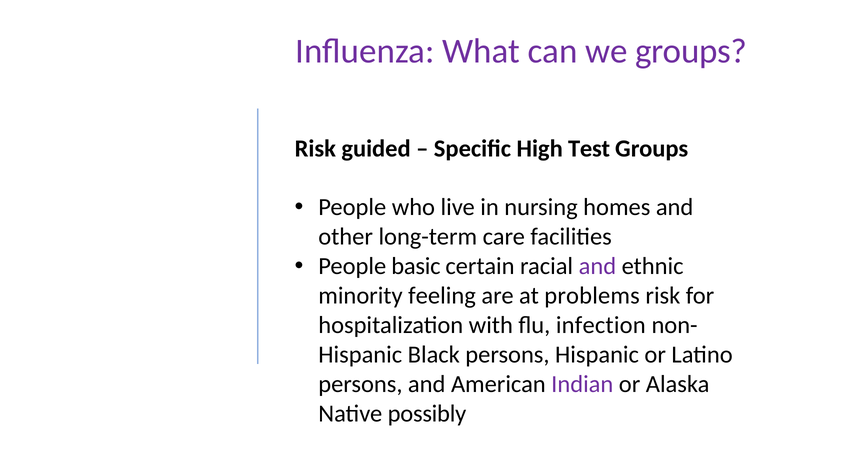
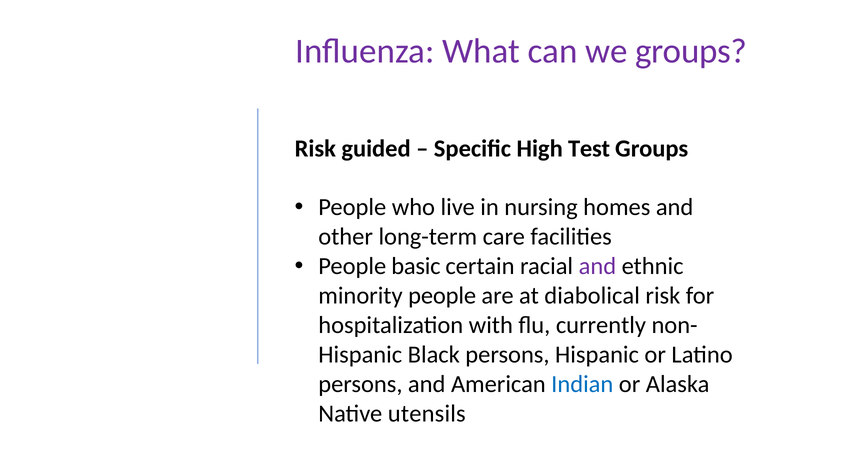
minority feeling: feeling -> people (442, 296)
problems: problems -> diabolical (592, 296)
infection: infection -> currently (601, 325)
Indian colour: purple -> blue (582, 384)
possibly: possibly -> utensils (427, 414)
